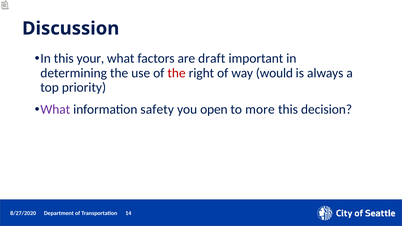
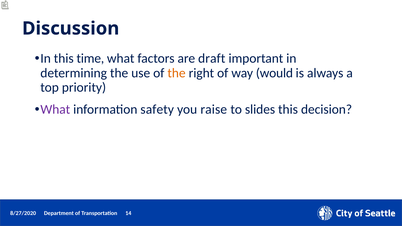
your: your -> time (90, 59)
the colour: red -> orange (177, 73)
open: open -> raise (214, 110)
more: more -> slides (260, 110)
